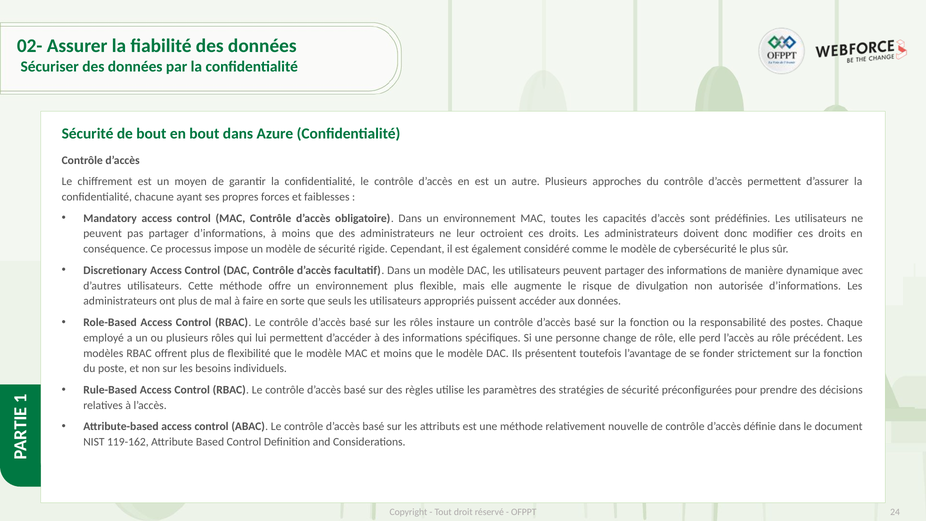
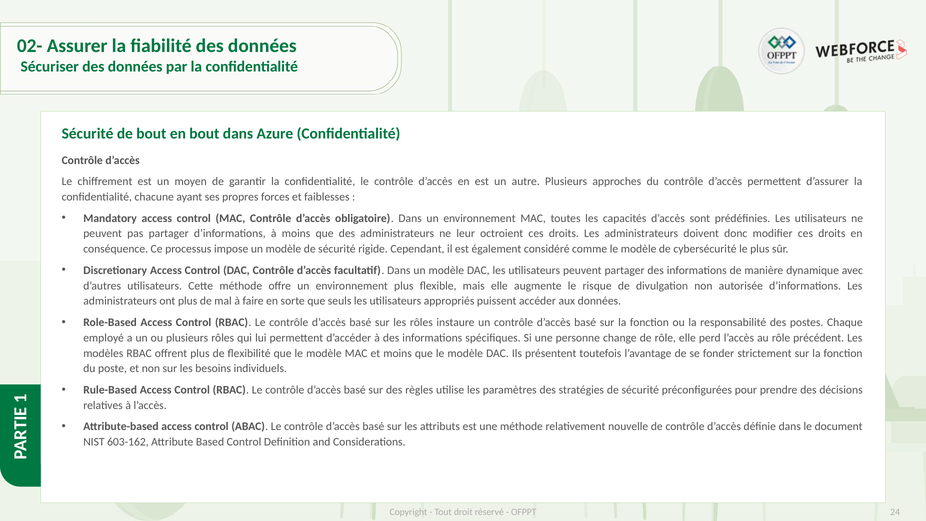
119-162: 119-162 -> 603-162 (128, 442)
